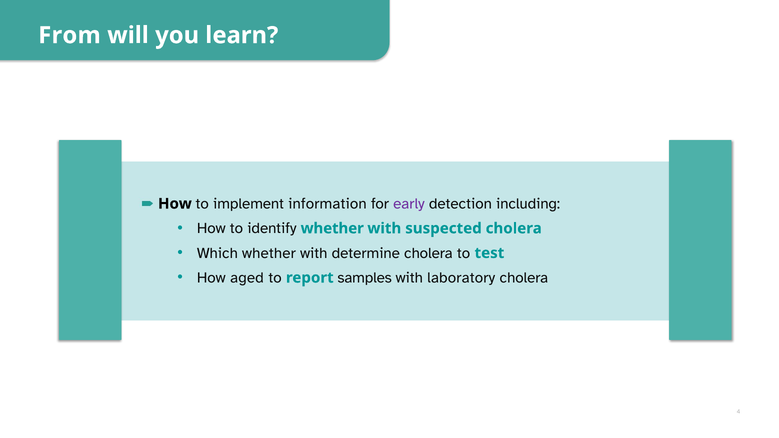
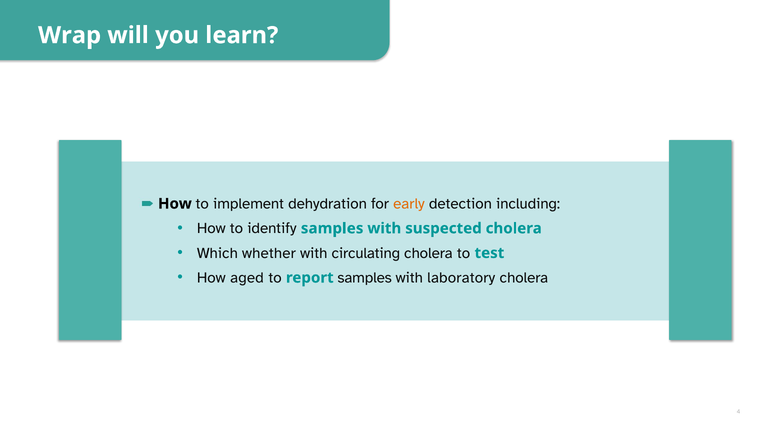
From: From -> Wrap (70, 35)
information: information -> dehydration (328, 204)
early colour: purple -> orange (409, 204)
identify whether: whether -> samples (332, 228)
determine: determine -> circulating (366, 253)
